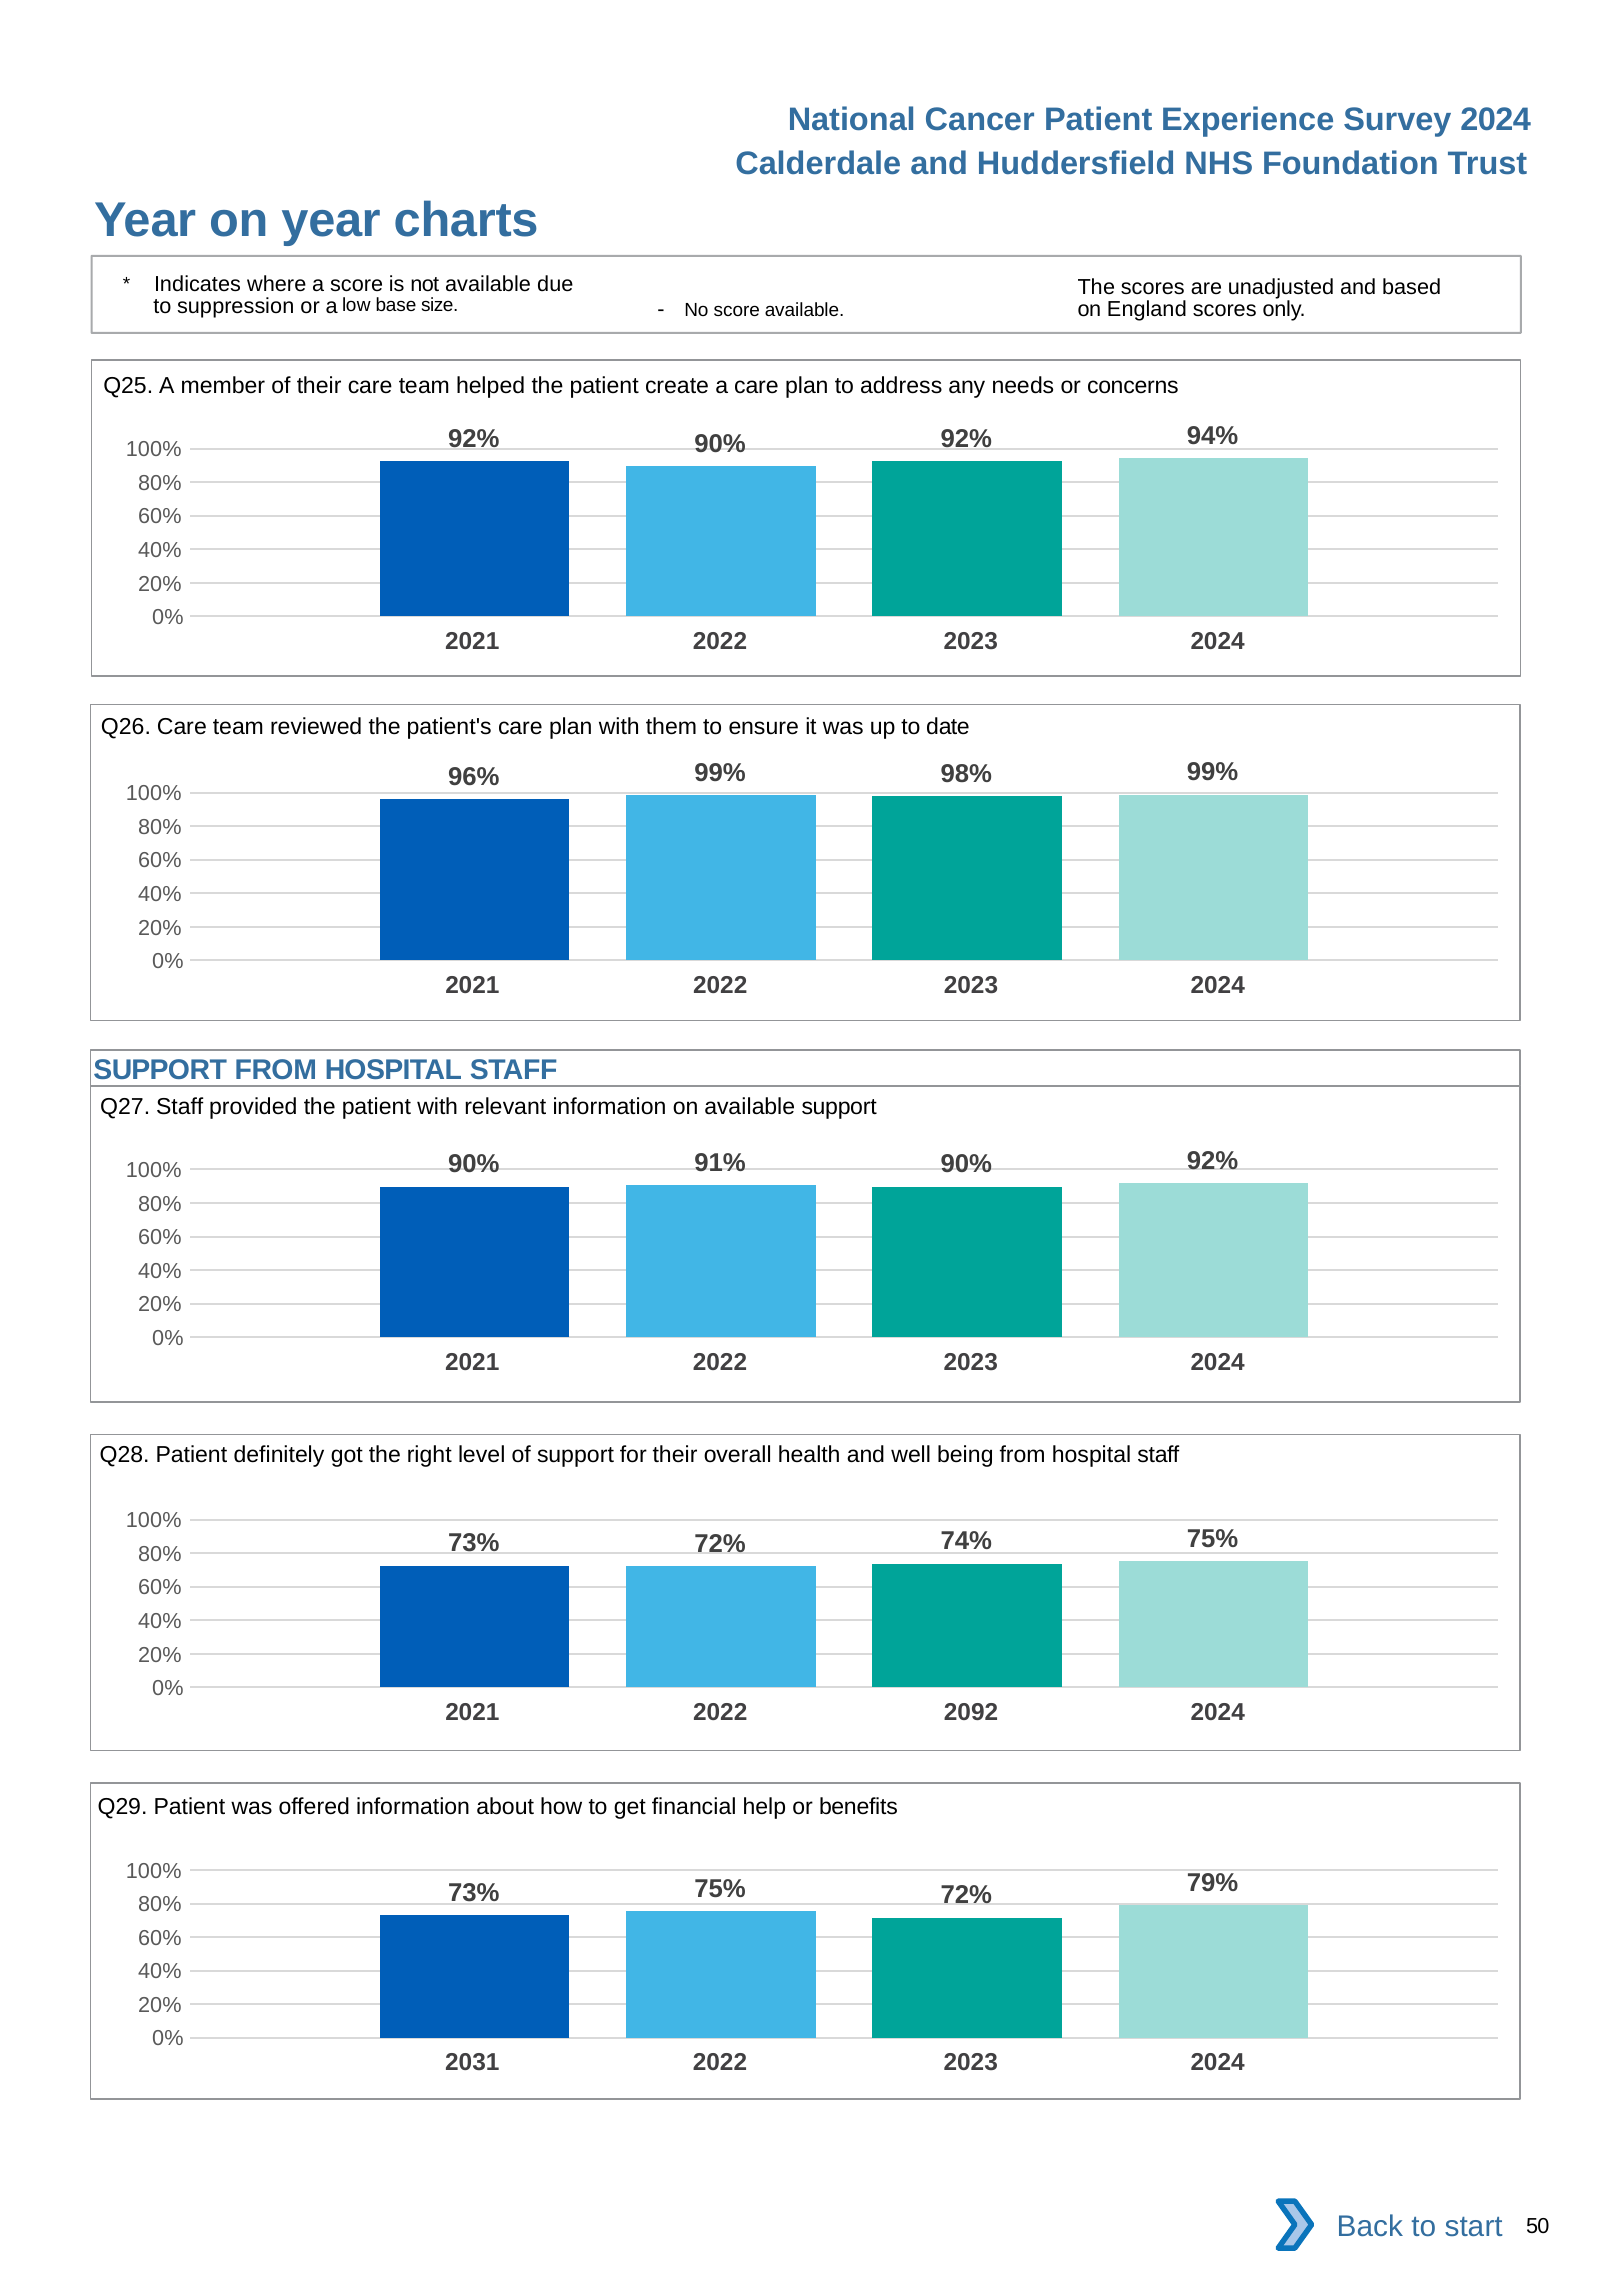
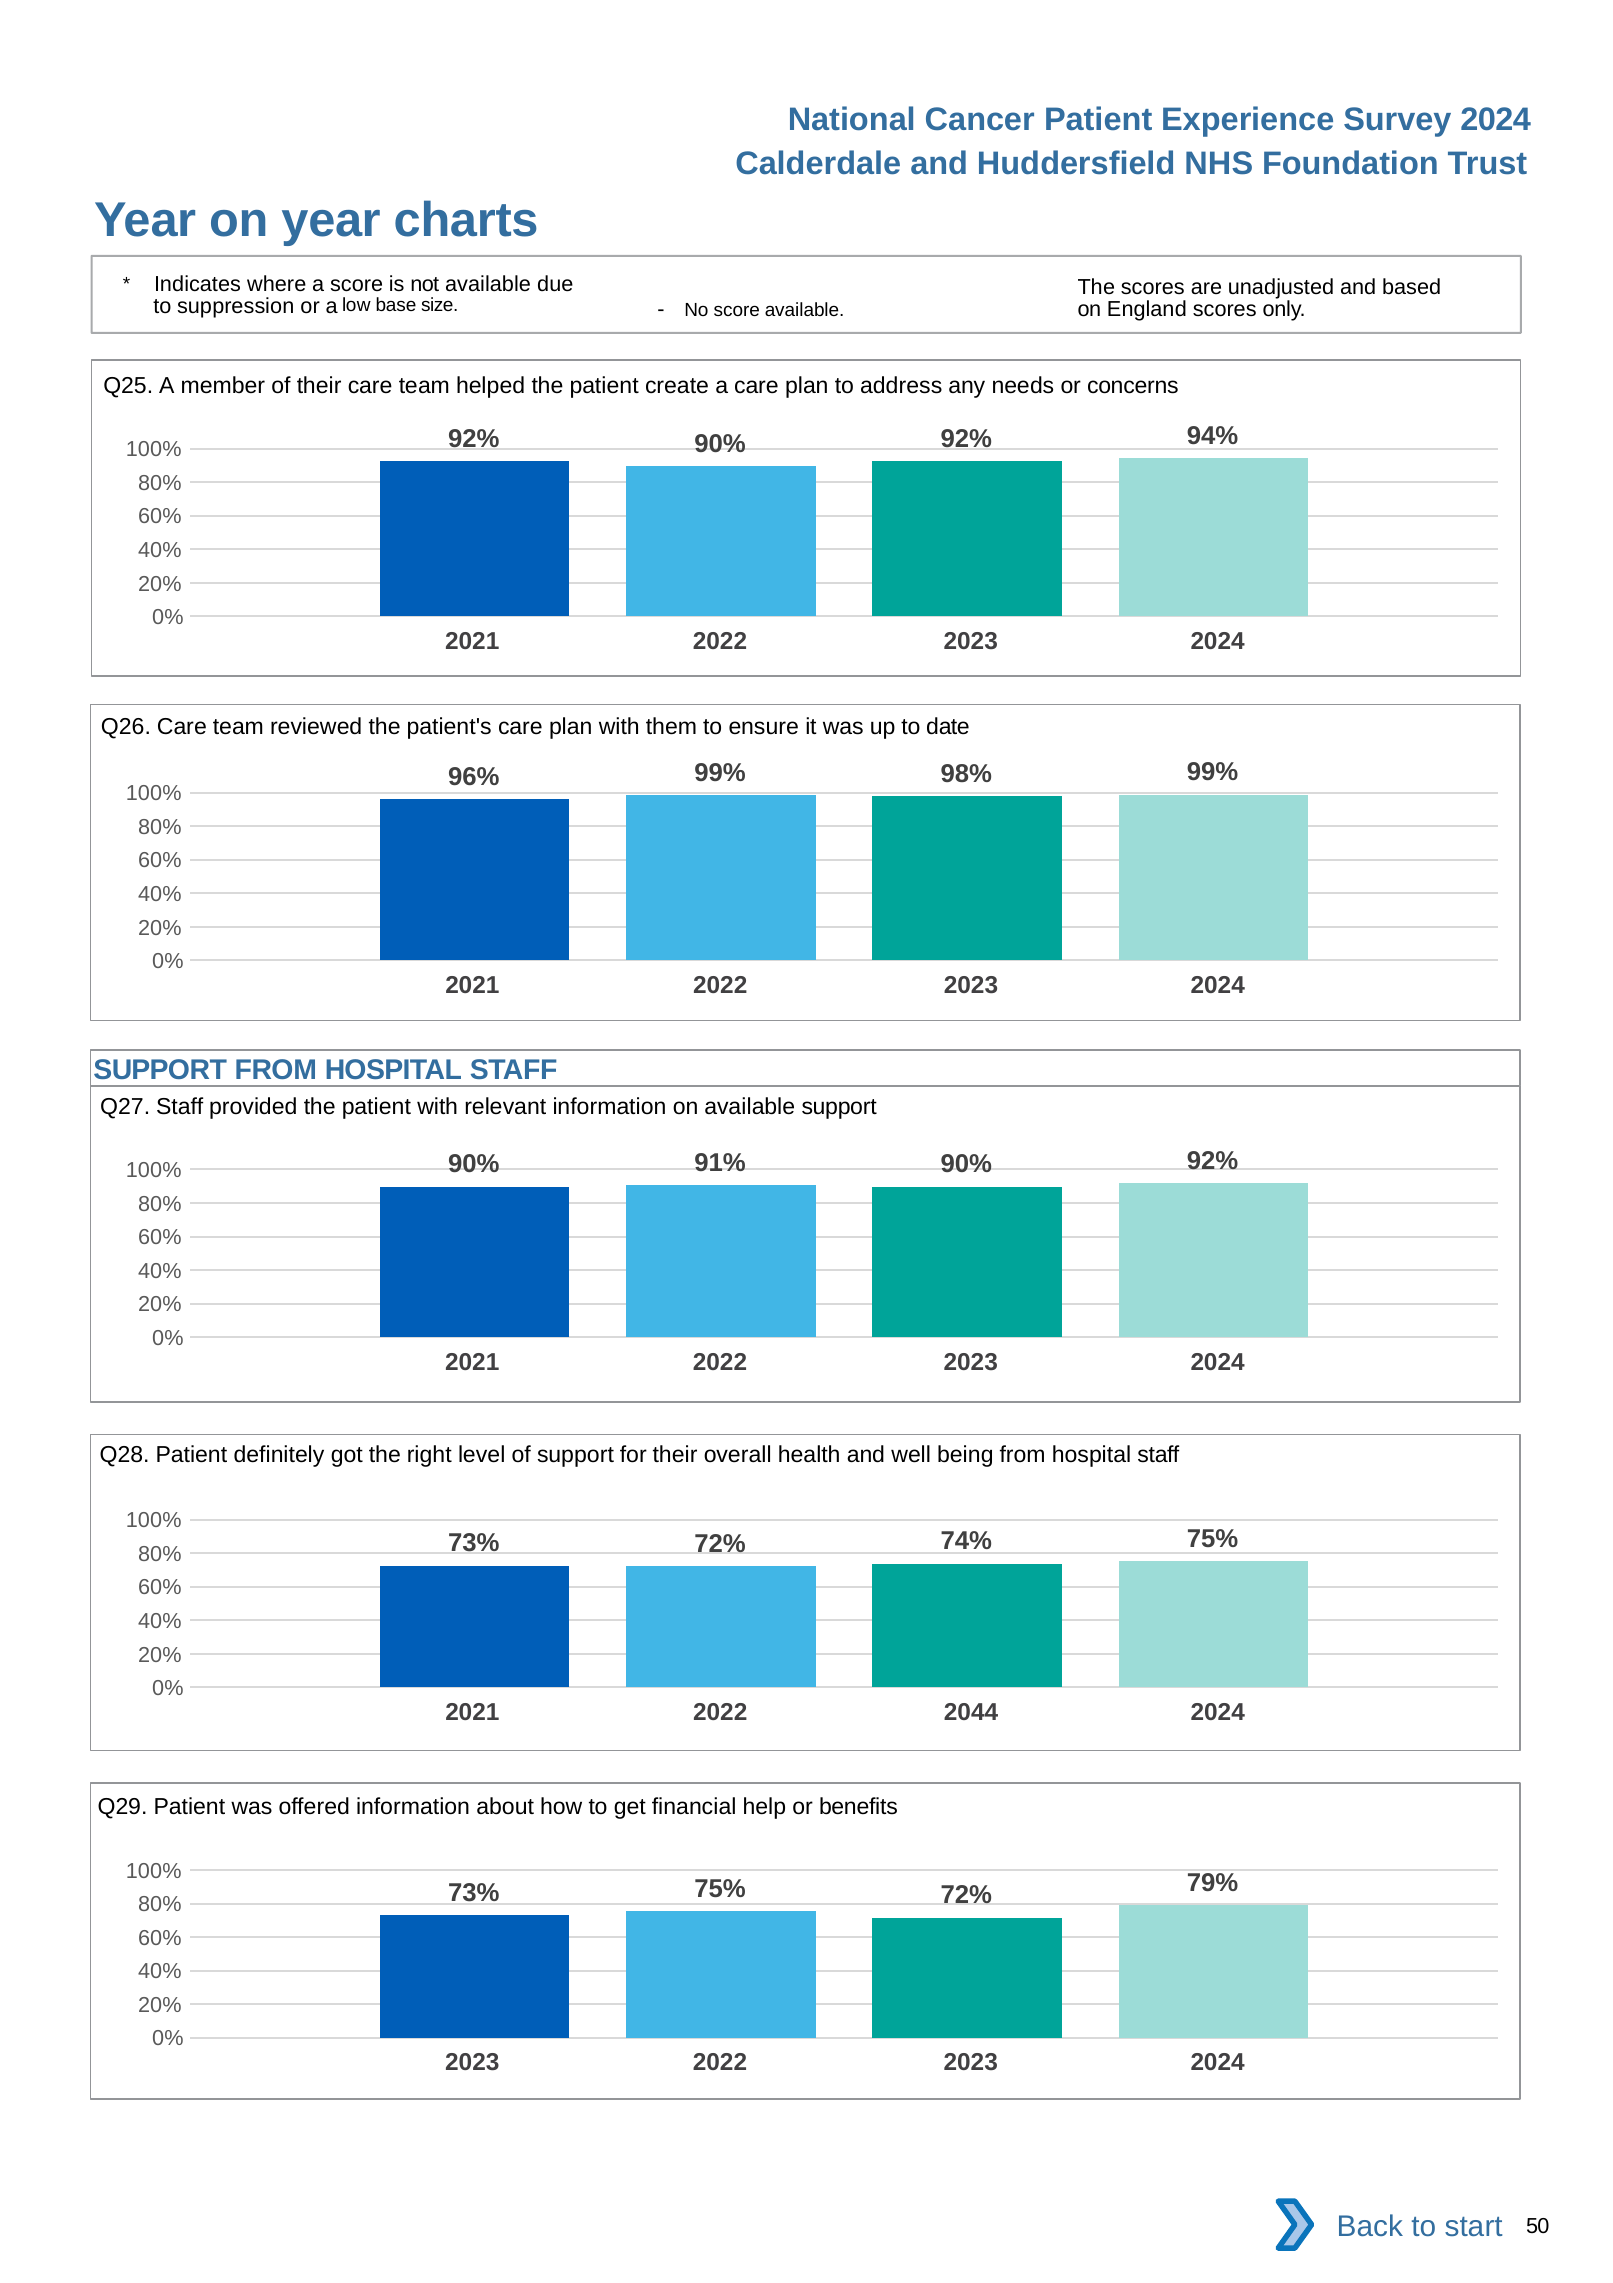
2092: 2092 -> 2044 (971, 1712)
2031: 2031 -> 2023 (472, 2062)
